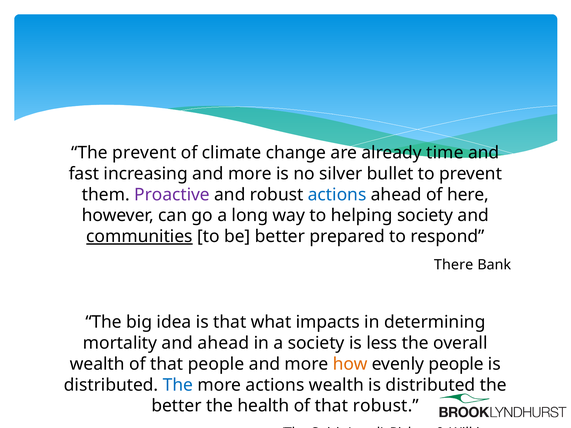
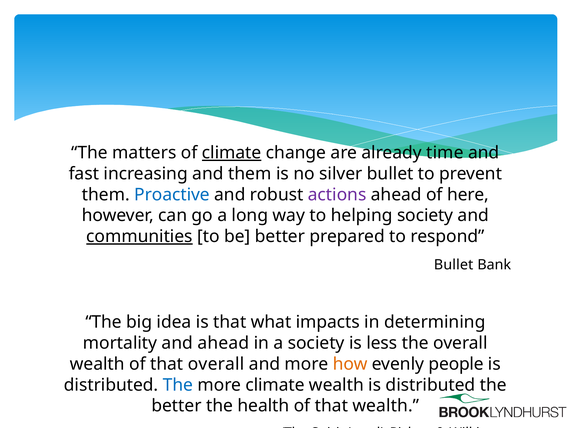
The prevent: prevent -> matters (144, 153)
climate underline: none -> present (232, 153)
increasing and more: more -> them (250, 174)
Proactive colour: purple -> blue (172, 195)
actions colour: blue -> purple (337, 195)
There: There -> Bullet (454, 265)
that people: people -> overall (216, 364)
more actions: actions -> climate (275, 385)
that robust: robust -> wealth (386, 406)
